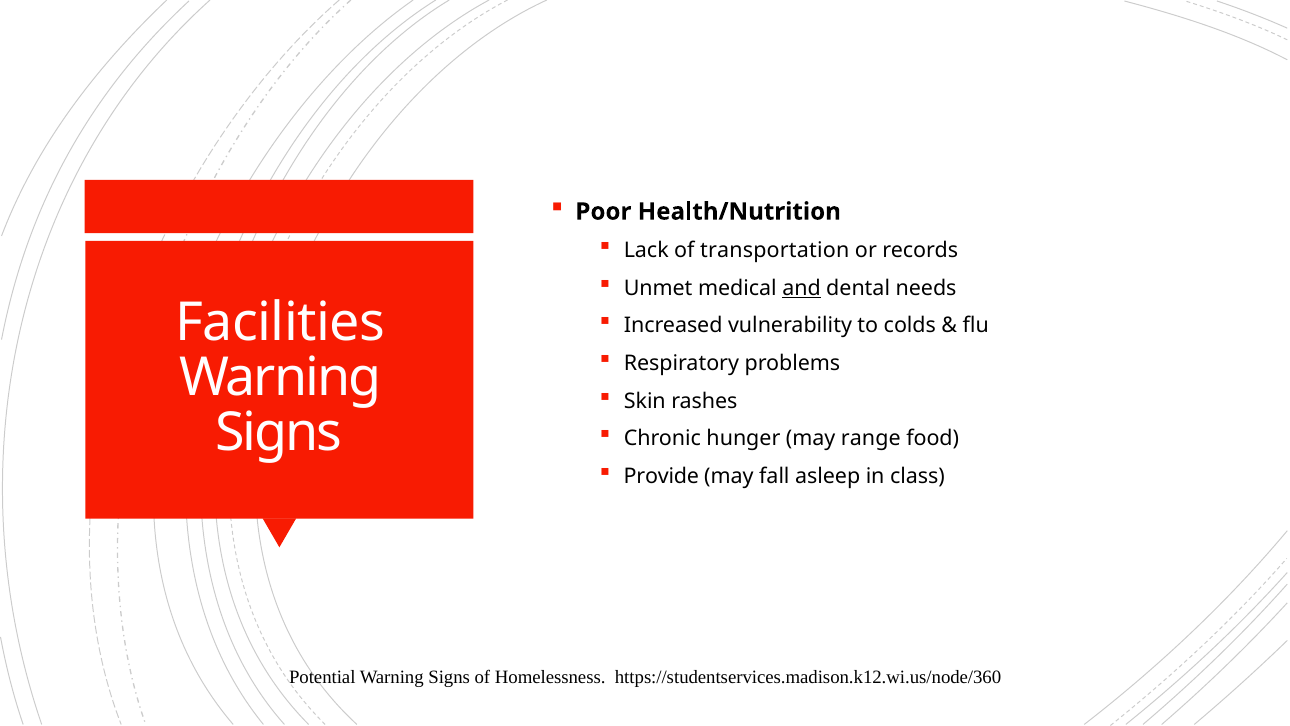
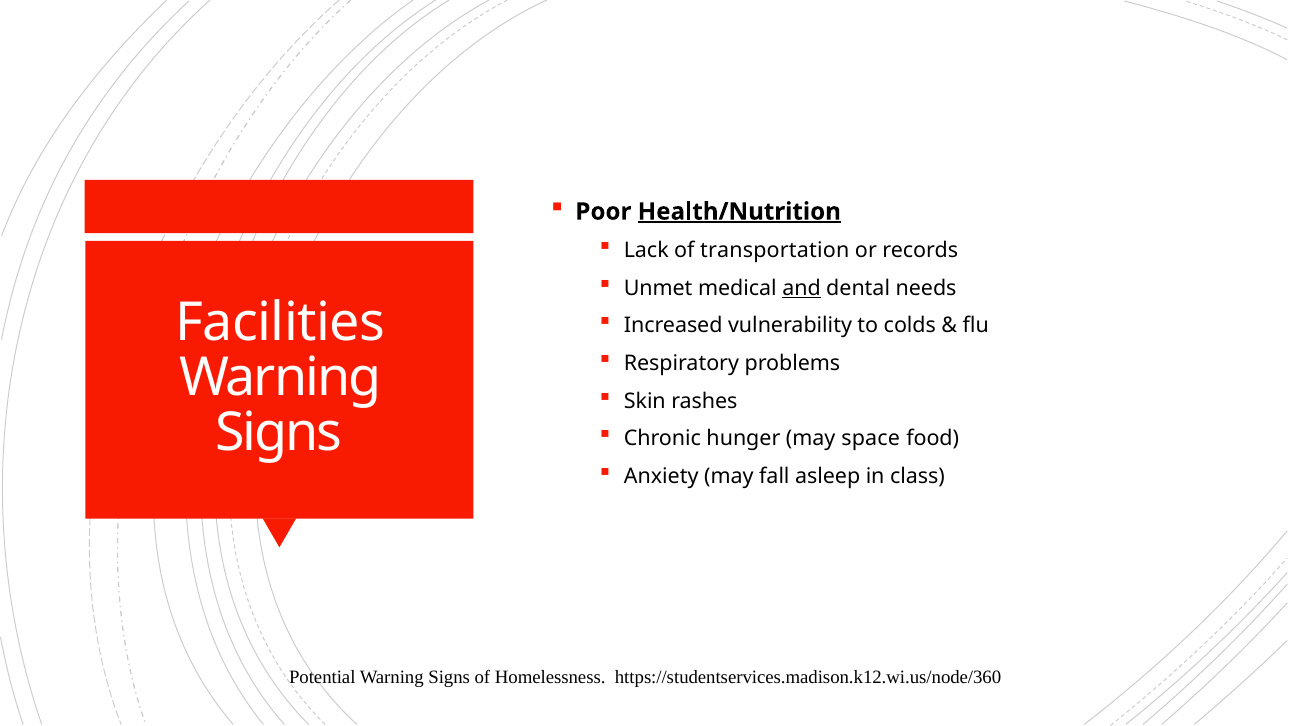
Health/Nutrition underline: none -> present (739, 211)
range: range -> space (871, 438)
Provide: Provide -> Anxiety (661, 476)
